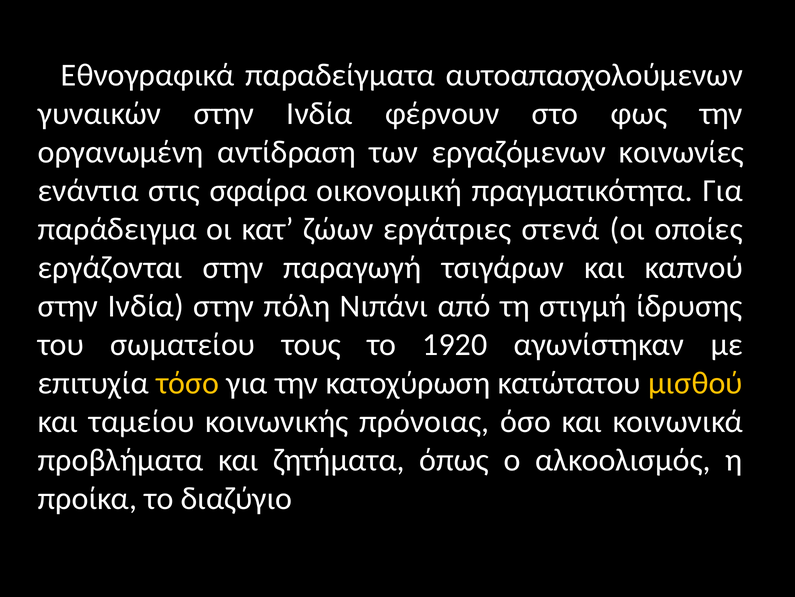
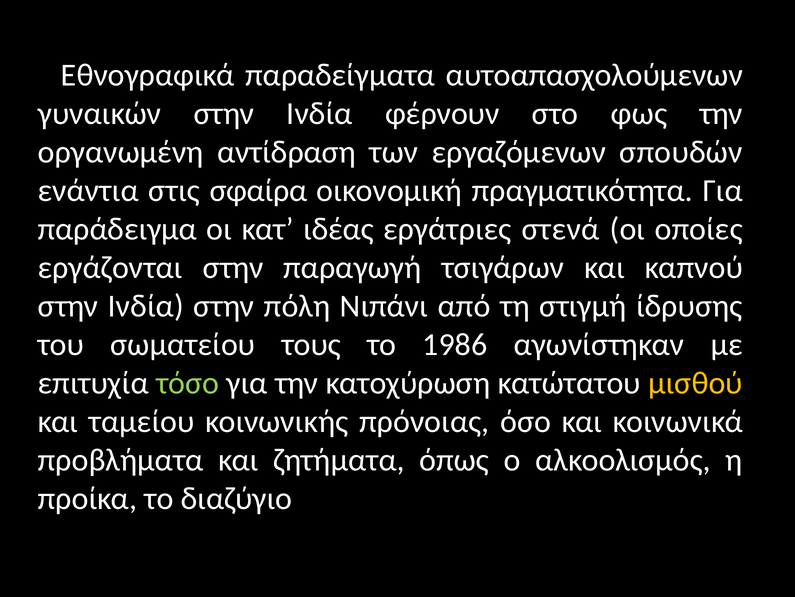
κοινωνίες: κοινωνίες -> σπουδών (681, 152)
ζώων: ζώων -> ιδέας (339, 229)
1920: 1920 -> 1986 (455, 344)
τόσο colour: yellow -> light green (188, 383)
